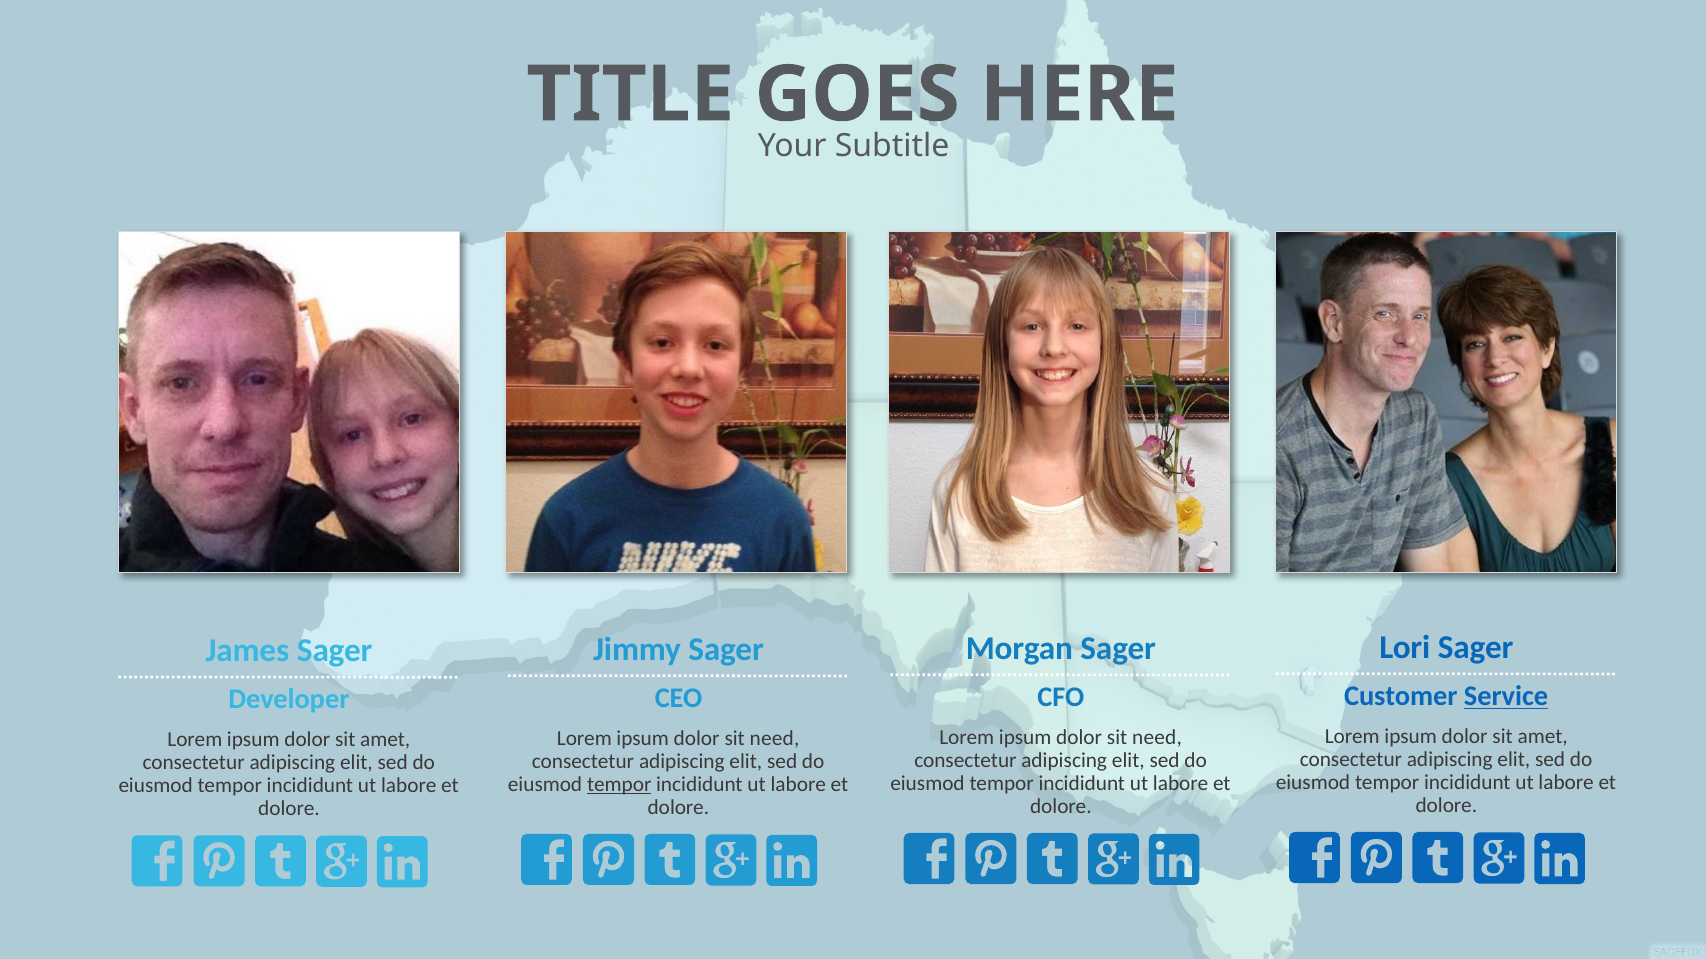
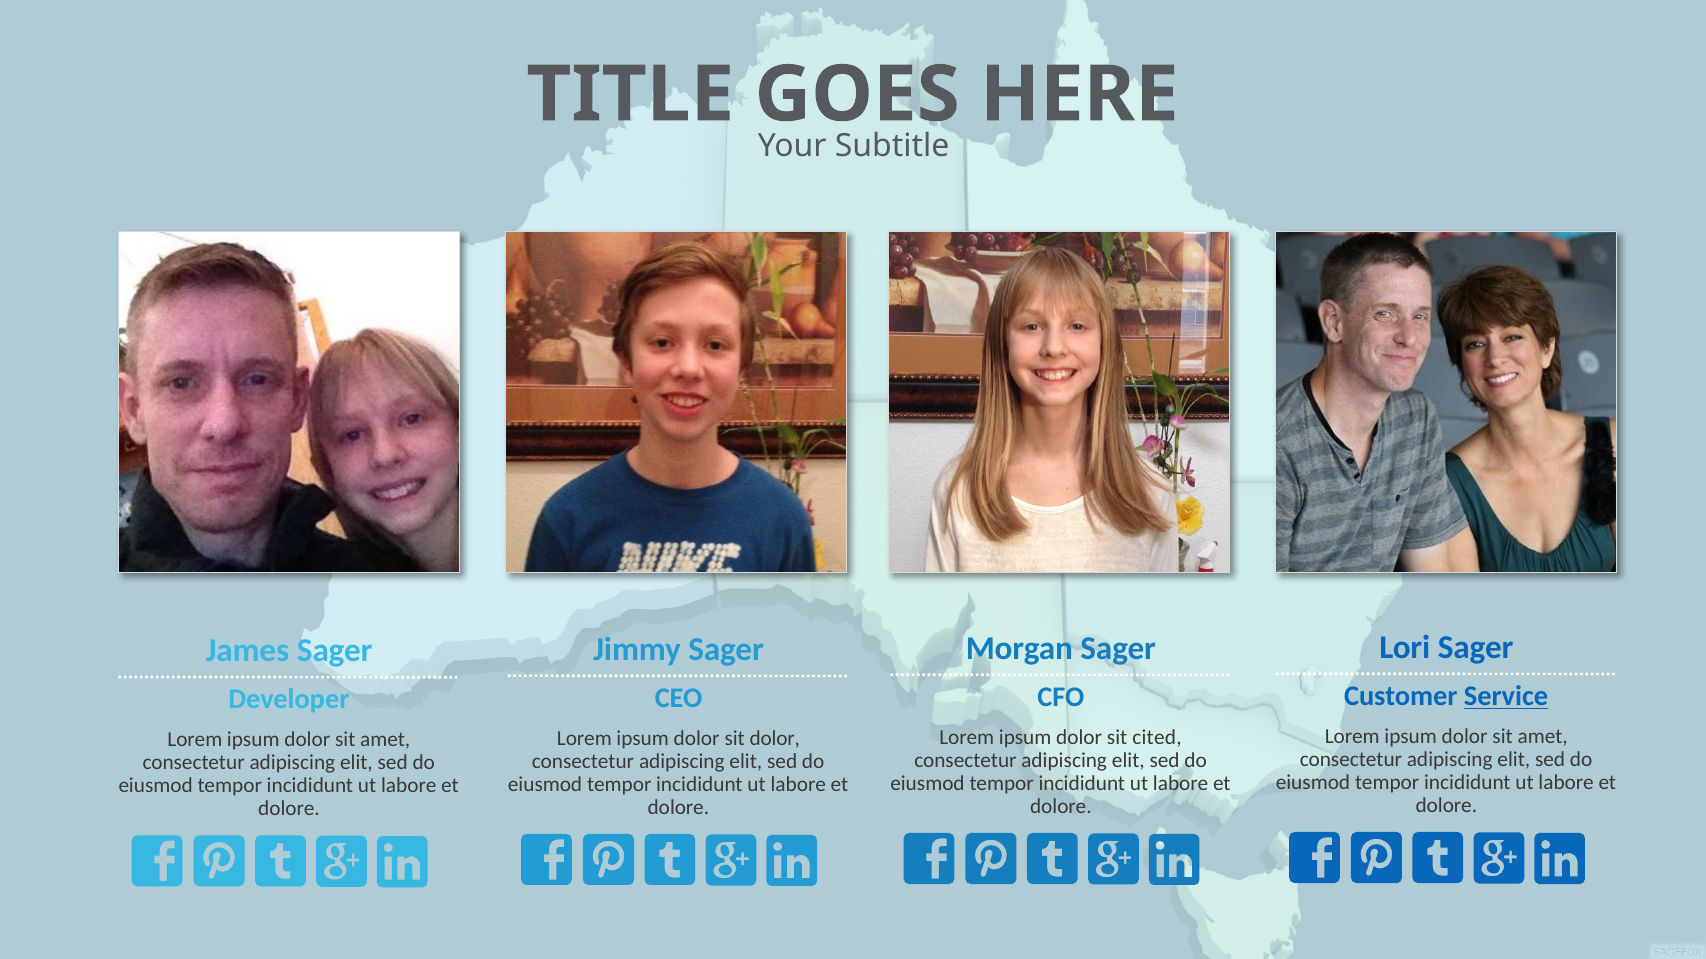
need: need -> cited (1157, 738)
need: need -> dolor (775, 739)
tempor underline: present -> none (619, 785)
